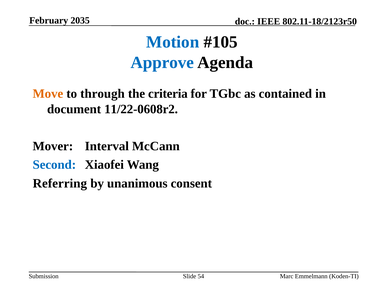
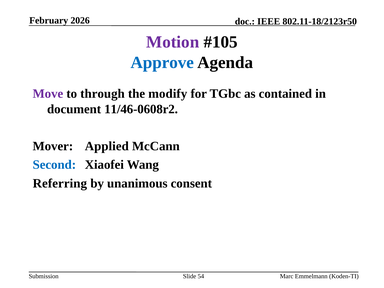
2035: 2035 -> 2026 (80, 20)
Motion colour: blue -> purple (173, 42)
Move colour: orange -> purple (48, 94)
criteria: criteria -> modify (168, 94)
11/22-0608r2: 11/22-0608r2 -> 11/46-0608r2 (141, 109)
Interval: Interval -> Applied (107, 146)
